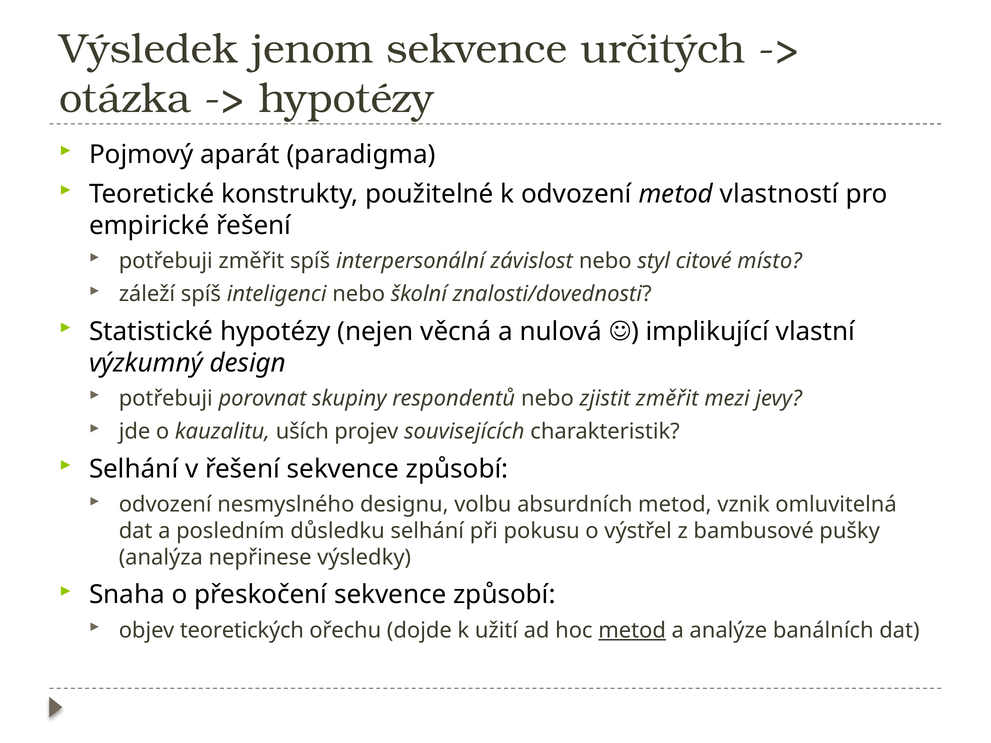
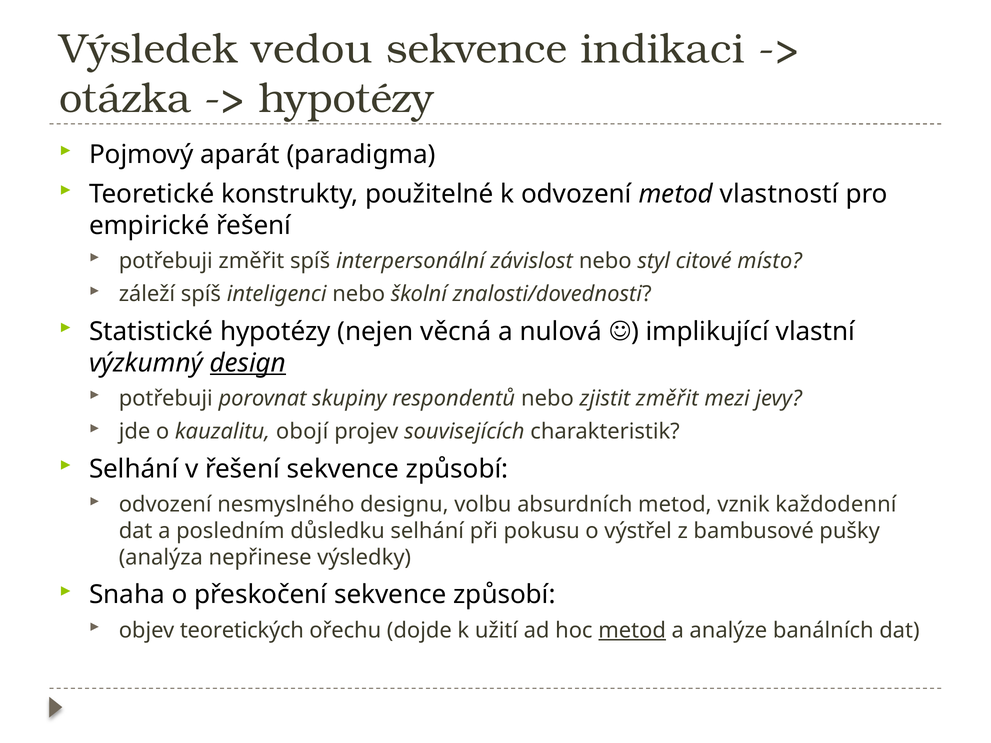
jenom: jenom -> vedou (312, 49)
určitých: určitých -> indikaci (663, 49)
design underline: none -> present (248, 363)
uších: uších -> obojí (302, 432)
omluvitelná: omluvitelná -> každodenní (836, 505)
